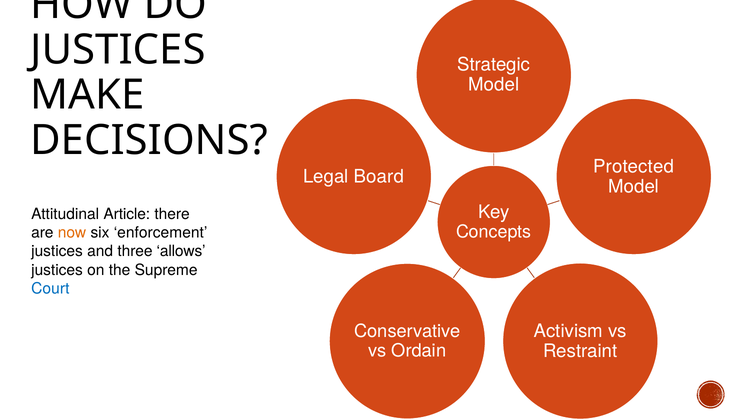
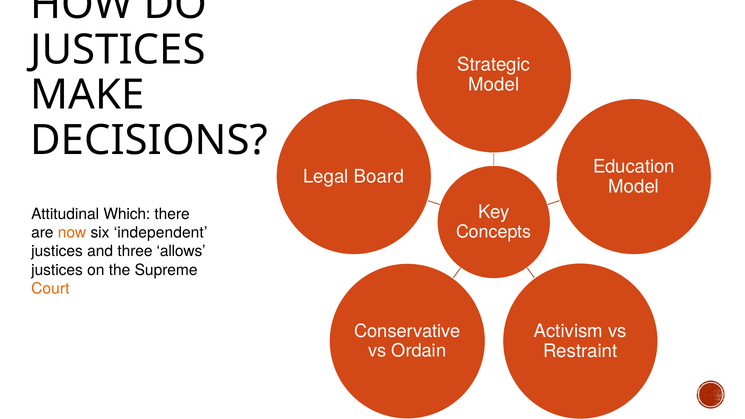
Protected: Protected -> Education (634, 166)
Article: Article -> Which (127, 214)
enforcement: enforcement -> independent (161, 233)
Court colour: blue -> orange (50, 289)
